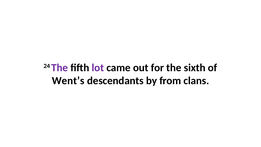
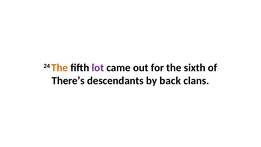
The colour: purple -> orange (60, 68)
Went’s: Went’s -> There’s (68, 81)
from: from -> back (170, 81)
